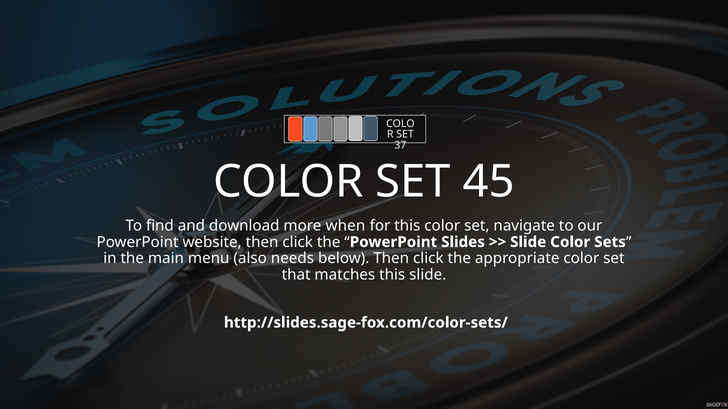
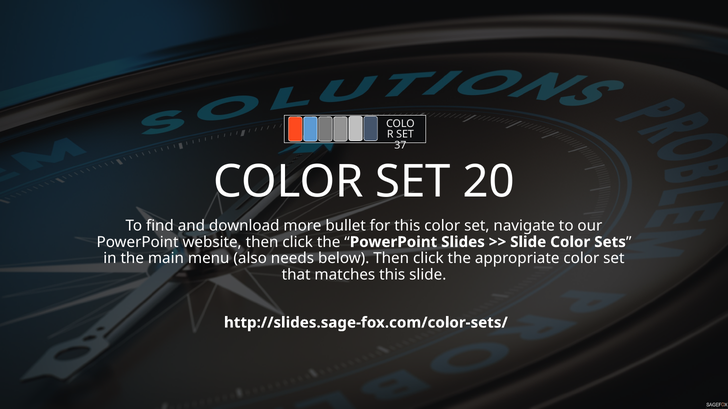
45: 45 -> 20 (489, 182)
when: when -> bullet (346, 226)
